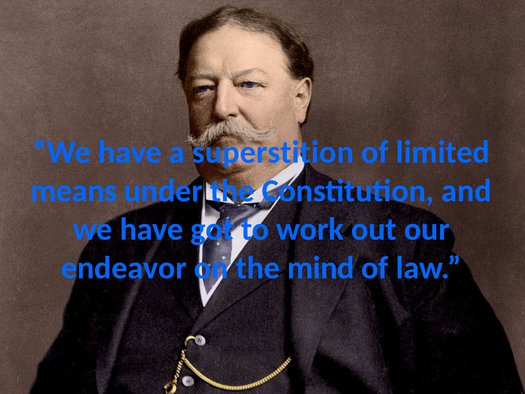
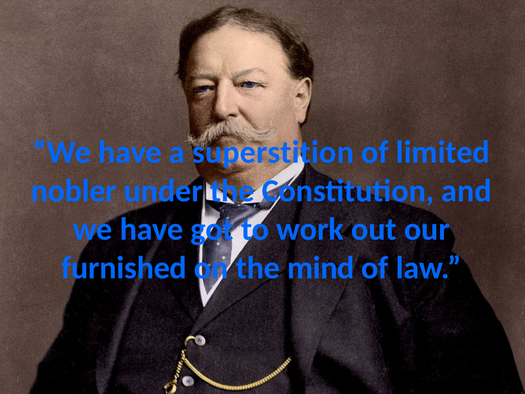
means: means -> nobler (74, 191)
endeavor: endeavor -> furnished (124, 268)
